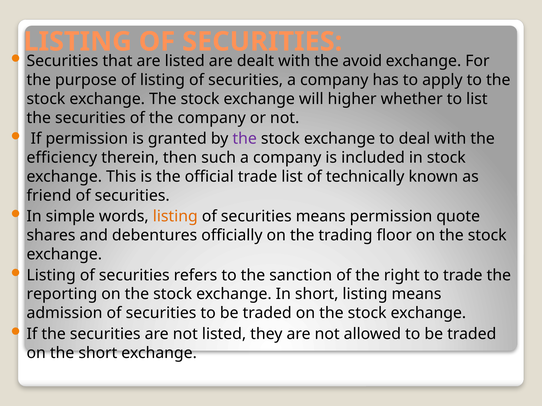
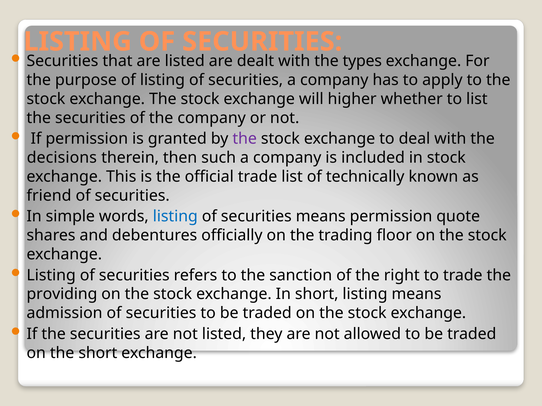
avoid: avoid -> types (362, 61)
efficiency: efficiency -> decisions (62, 158)
listing colour: orange -> blue (175, 217)
reporting: reporting -> providing (62, 294)
